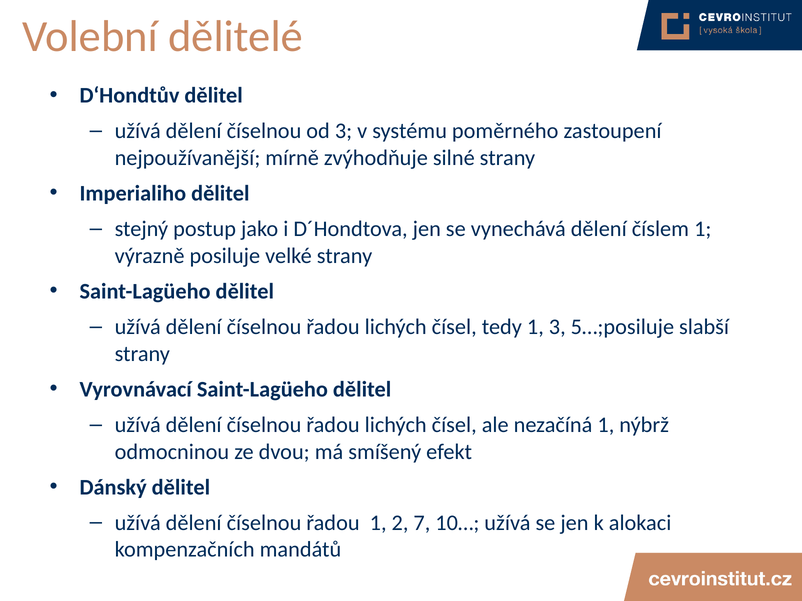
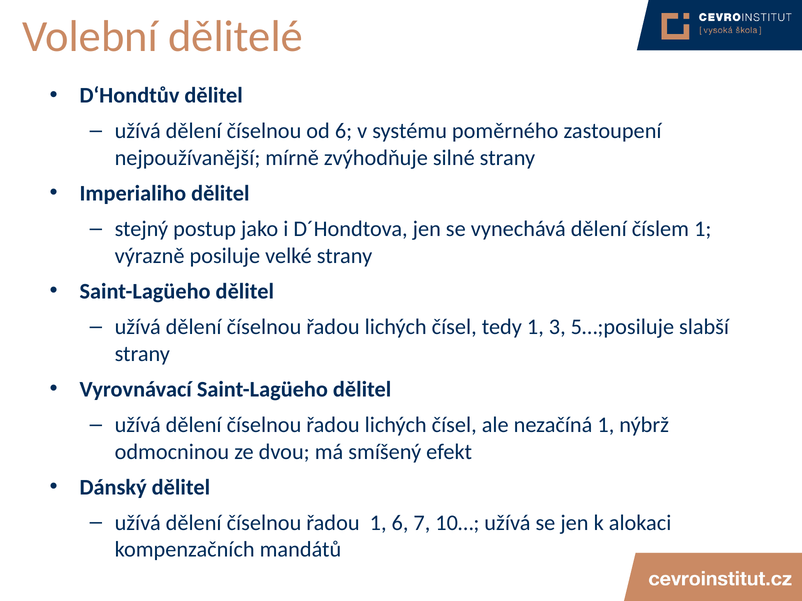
od 3: 3 -> 6 (344, 131)
1 2: 2 -> 6 (400, 523)
